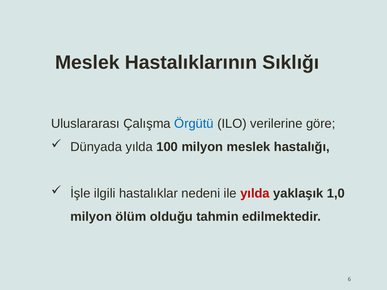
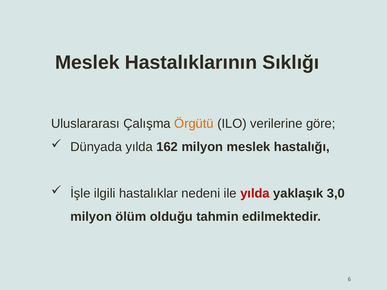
Örgütü colour: blue -> orange (194, 124)
100: 100 -> 162 (167, 147)
1,0: 1,0 -> 3,0 (336, 193)
